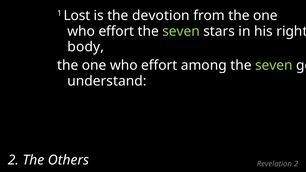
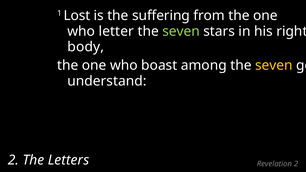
devotion: devotion -> suffering (161, 16)
effort: effort -> letter (116, 31)
effort: effort -> boast (159, 65)
seven colour: light green -> yellow (274, 65)
Others: Others -> Letters (69, 160)
